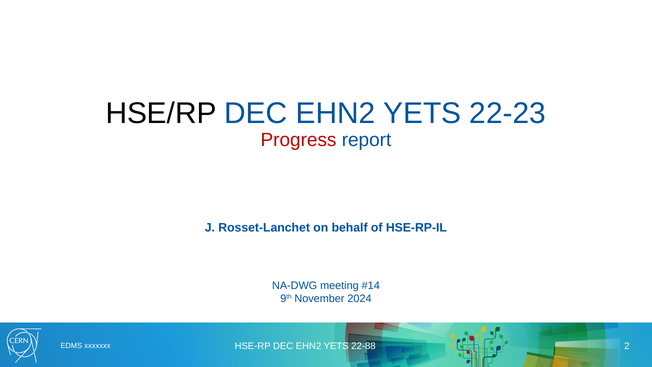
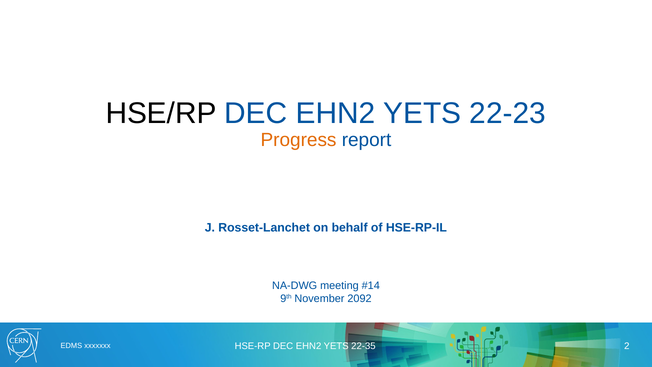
Progress colour: red -> orange (299, 140)
2024: 2024 -> 2092 (360, 298)
22-88: 22-88 -> 22-35 (363, 346)
